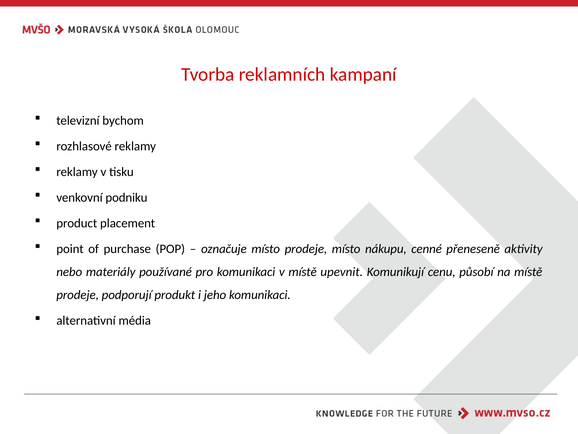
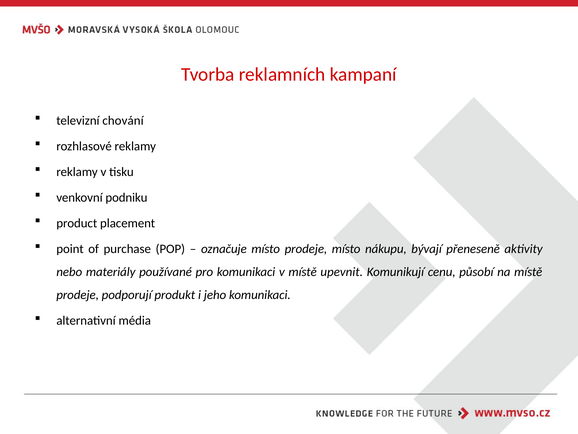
bychom: bychom -> chování (123, 120)
cenné: cenné -> bývají (427, 249)
